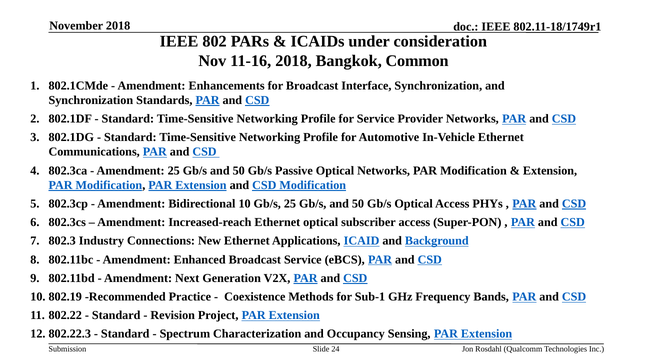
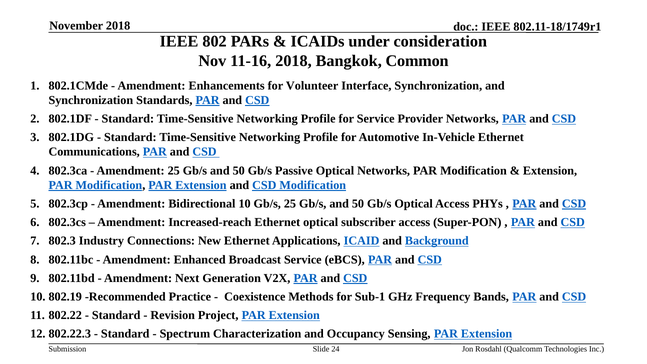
for Broadcast: Broadcast -> Volunteer (312, 86)
